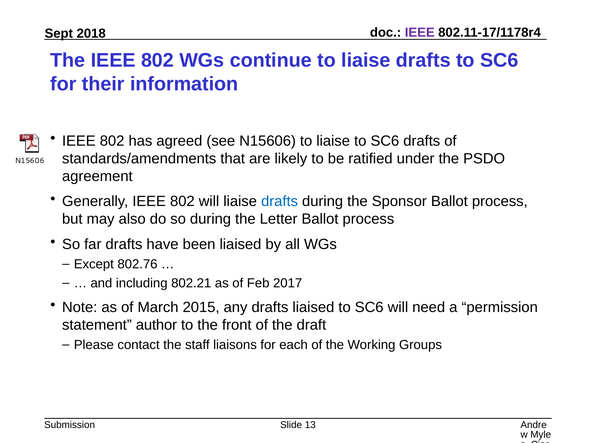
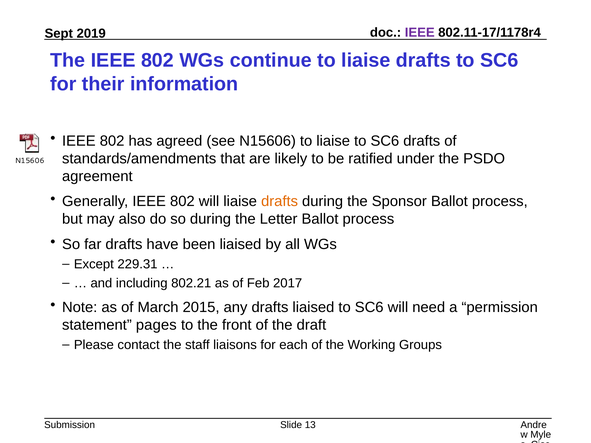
2018: 2018 -> 2019 (91, 34)
drafts colour: blue -> orange (280, 202)
802.76: 802.76 -> 229.31 (137, 264)
author: author -> pages (156, 325)
